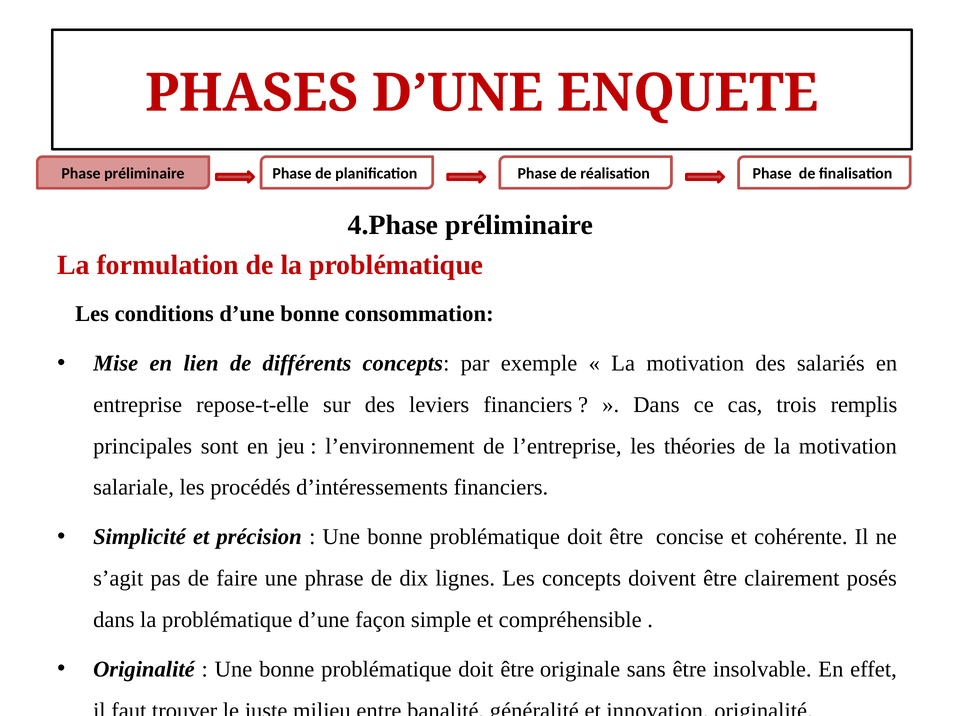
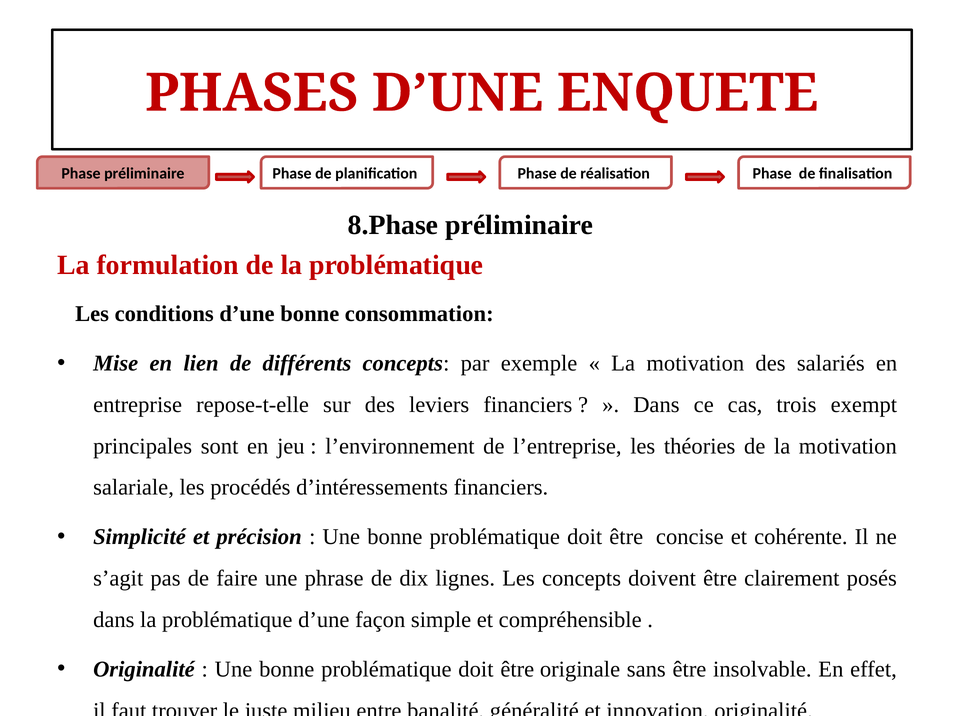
4.Phase: 4.Phase -> 8.Phase (393, 225)
remplis: remplis -> exempt (864, 405)
